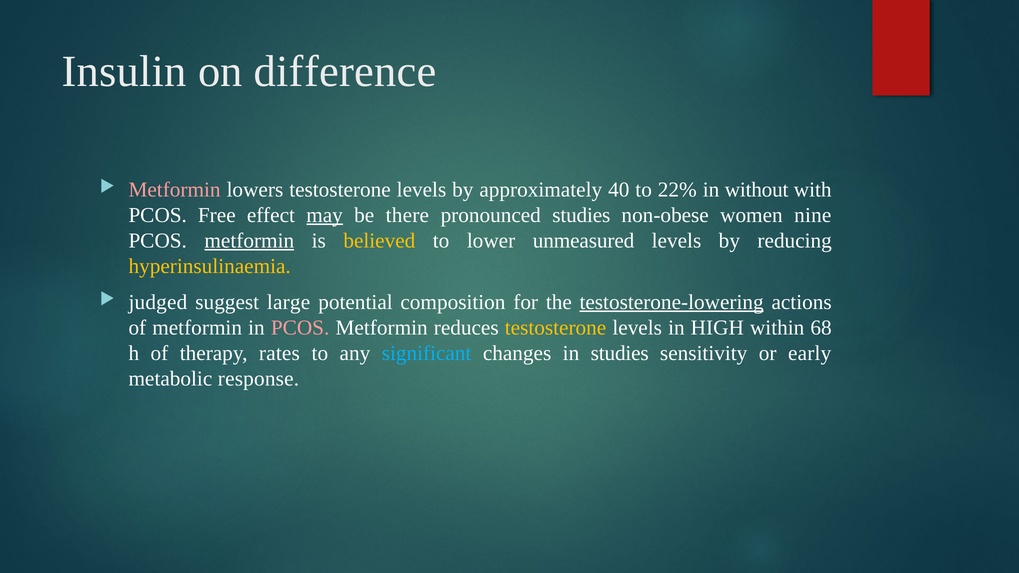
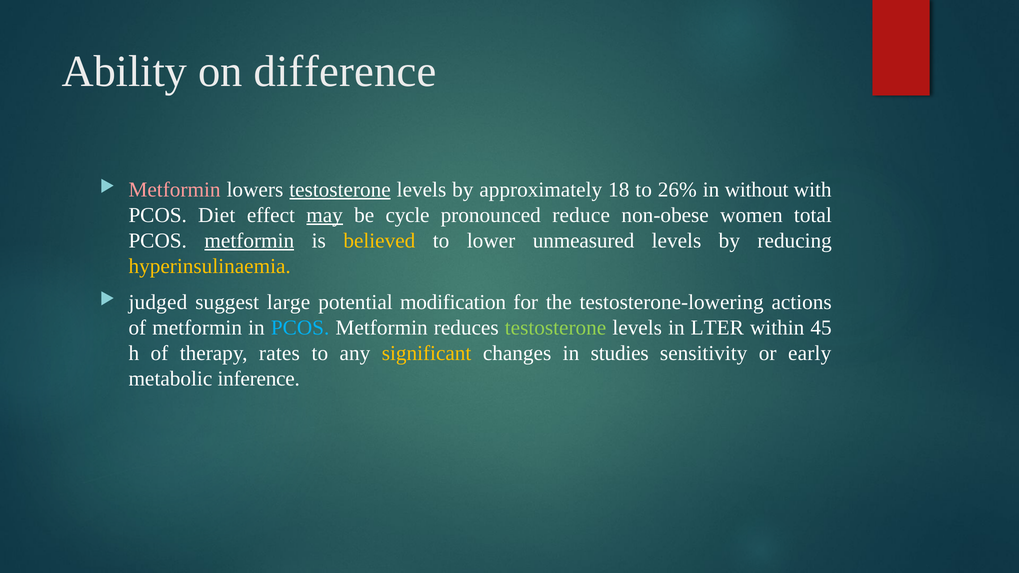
Insulin: Insulin -> Ability (124, 72)
testosterone underline: none -> present (340, 190)
40: 40 -> 18 (619, 190)
22%: 22% -> 26% (677, 190)
Free: Free -> Diet (217, 215)
there: there -> cycle (408, 215)
pronounced studies: studies -> reduce (581, 215)
nine: nine -> total (813, 215)
composition: composition -> modification (453, 302)
testosterone-lowering underline: present -> none (672, 302)
PCOS colour: pink -> light blue (300, 328)
testosterone colour: yellow -> light green (556, 328)
HIGH: HIGH -> LTER (717, 328)
68: 68 -> 45 (821, 328)
significant colour: light blue -> yellow (427, 353)
response: response -> inference (259, 379)
